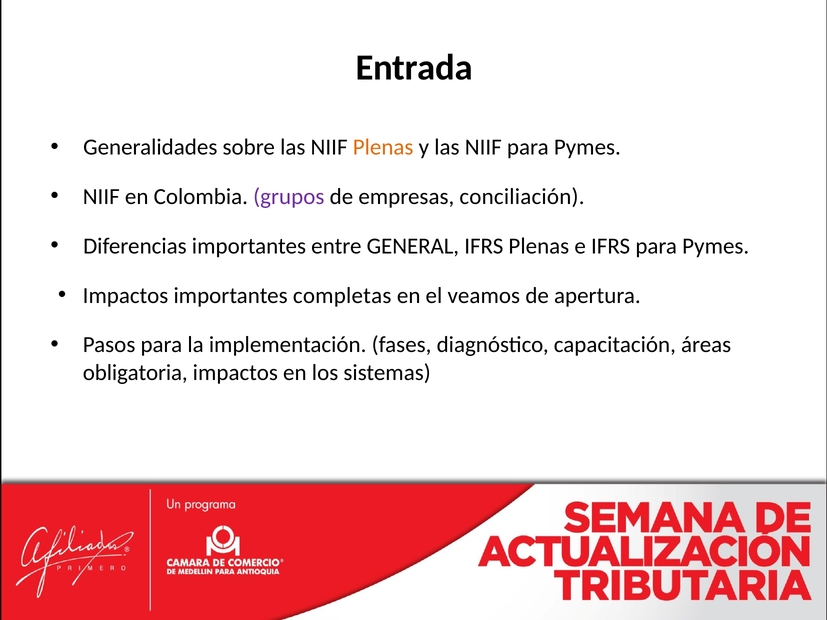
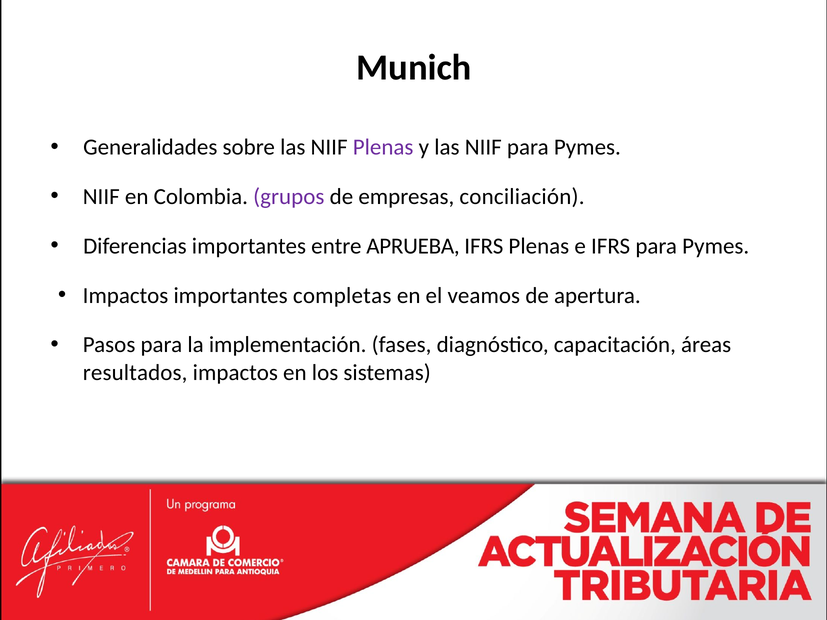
Entrada: Entrada -> Munich (414, 67)
Plenas colour: orange -> purple (383, 147)
GENERAL: GENERAL -> APRUEBA (413, 246)
obligatoria: obligatoria -> resultados (135, 373)
